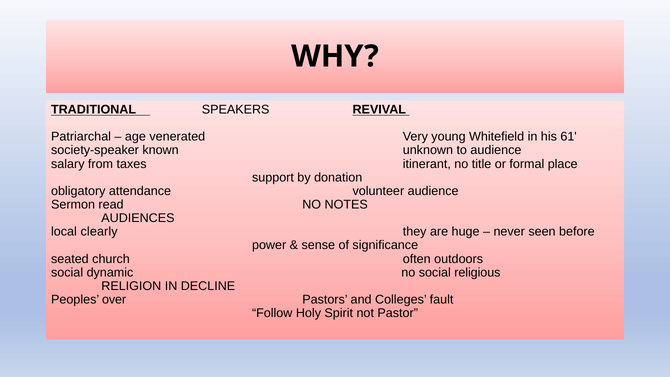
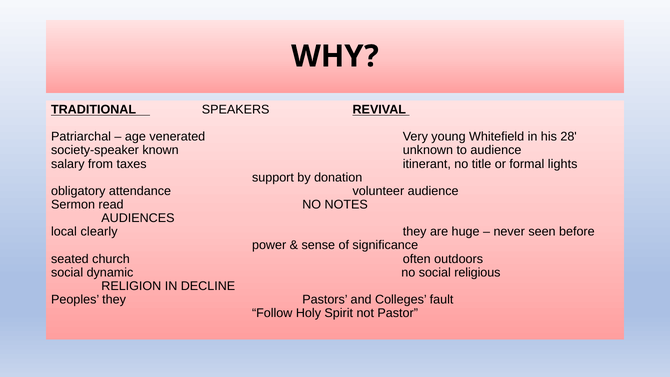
61: 61 -> 28 (569, 137)
place: place -> lights (563, 164)
Peoples over: over -> they (114, 300)
